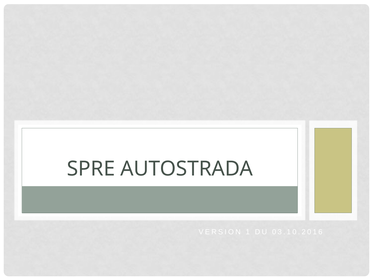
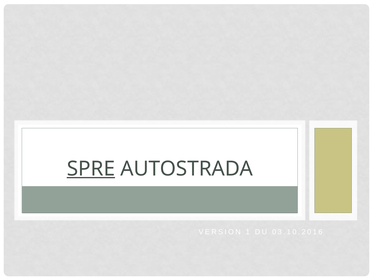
SPRE underline: none -> present (91, 169)
